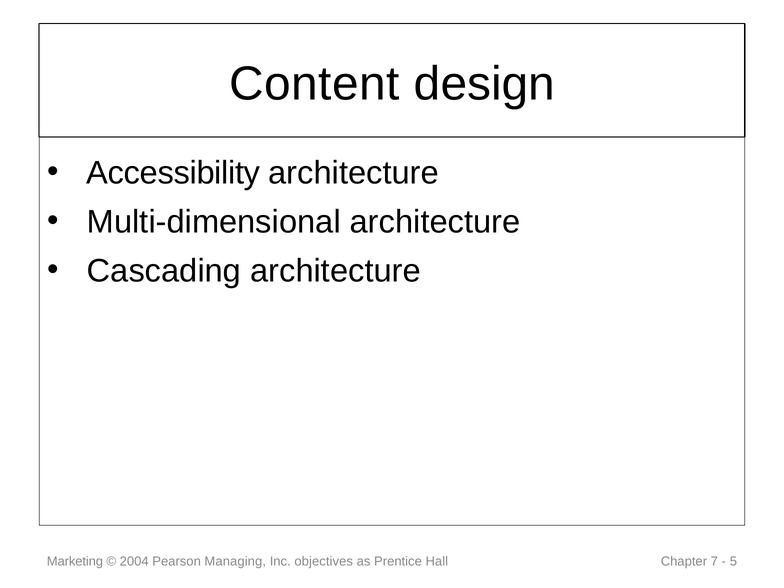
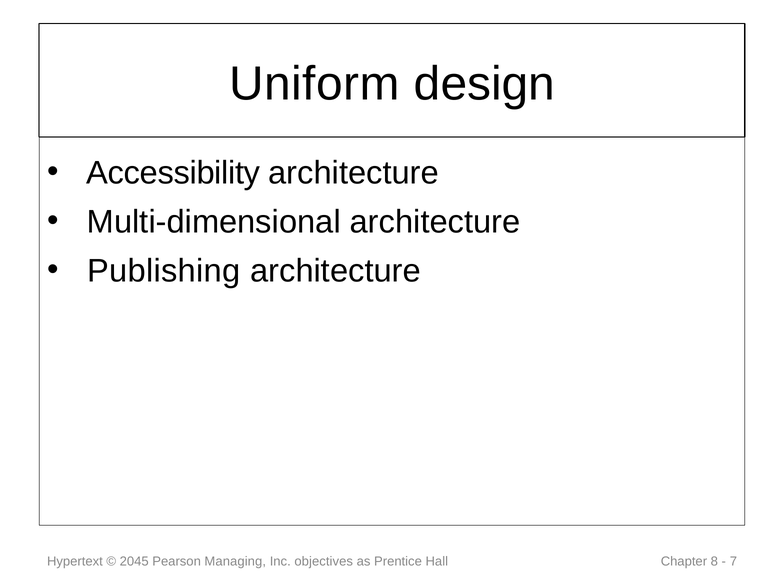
Content: Content -> Uniform (314, 84)
Cascading: Cascading -> Publishing (164, 271)
Marketing: Marketing -> Hypertext (75, 562)
2004: 2004 -> 2045 (134, 562)
7: 7 -> 8 (714, 562)
5: 5 -> 7 (733, 562)
